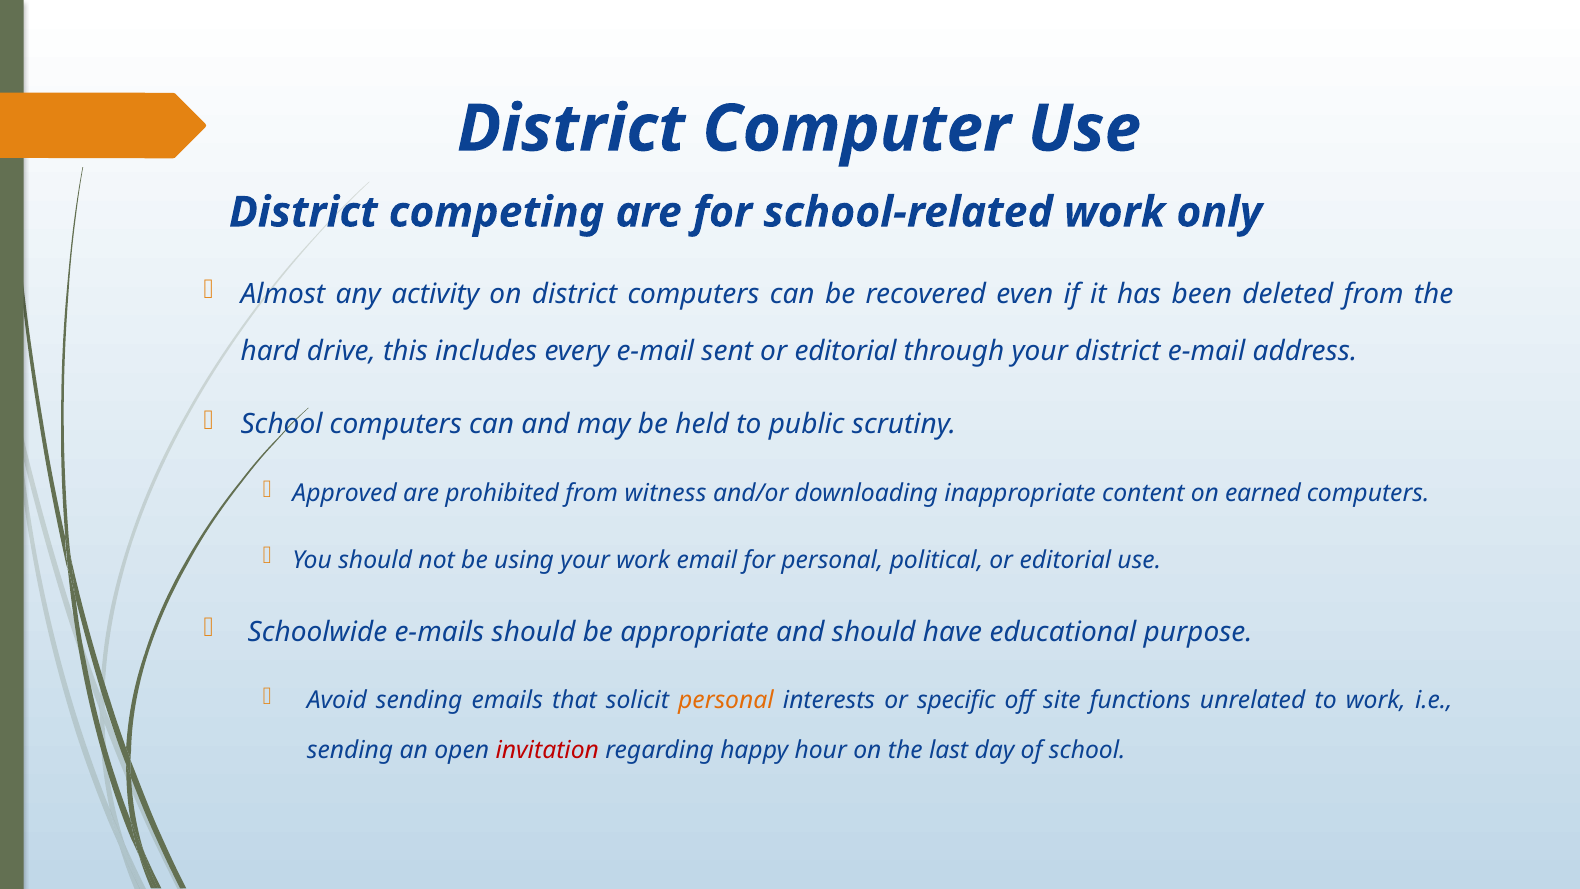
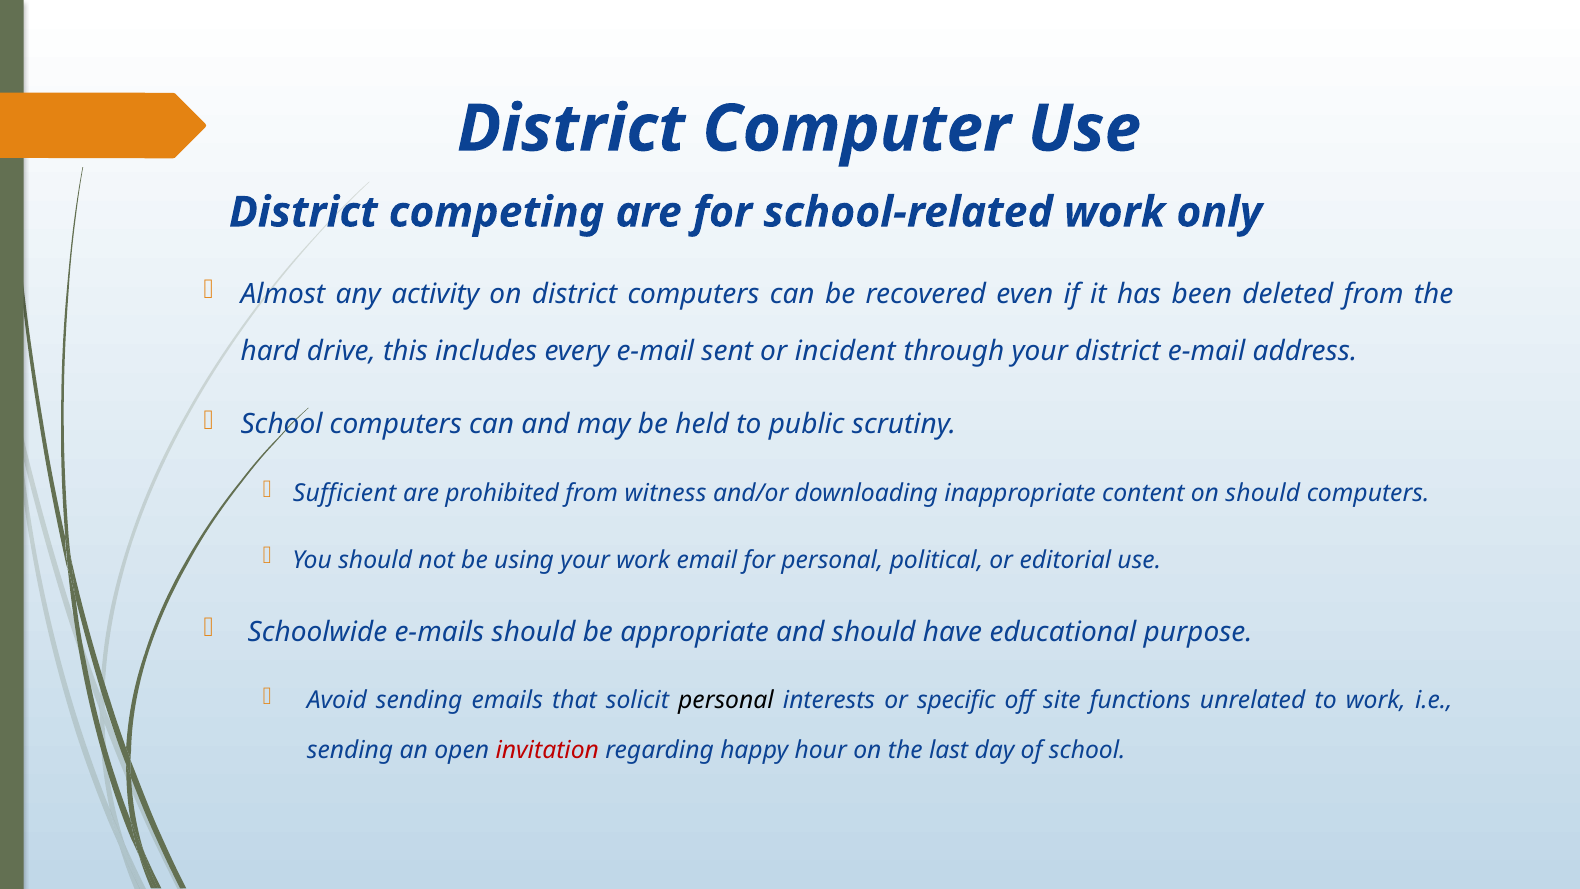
sent or editorial: editorial -> incident (845, 351)
Approved: Approved -> Sufficient (345, 493)
on earned: earned -> should (1263, 493)
personal colour: orange -> black (726, 700)
